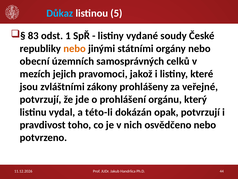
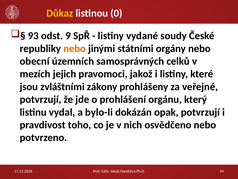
Důkaz colour: light blue -> yellow (60, 13)
5: 5 -> 0 (116, 13)
83: 83 -> 93 (33, 36)
1: 1 -> 9 (68, 36)
této-li: této-li -> bylo-li (99, 112)
